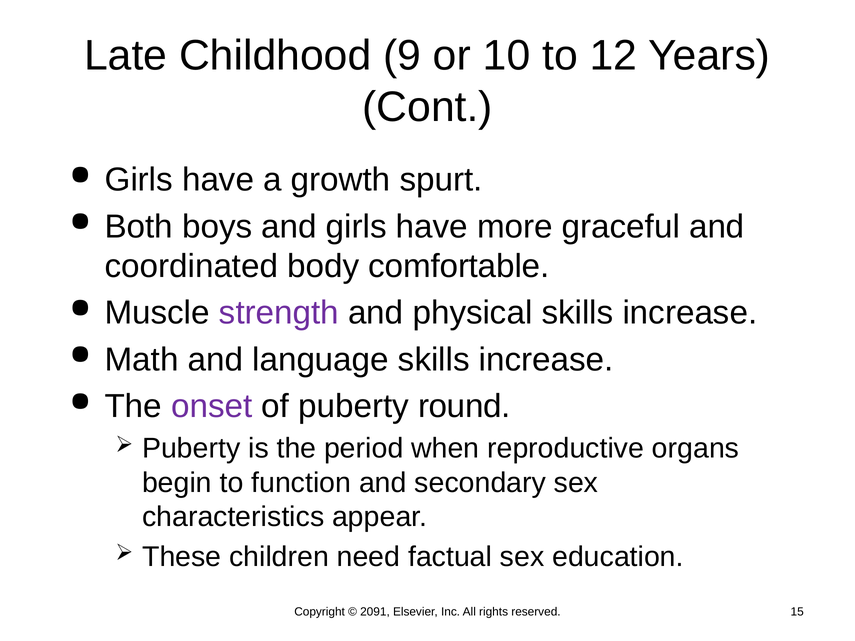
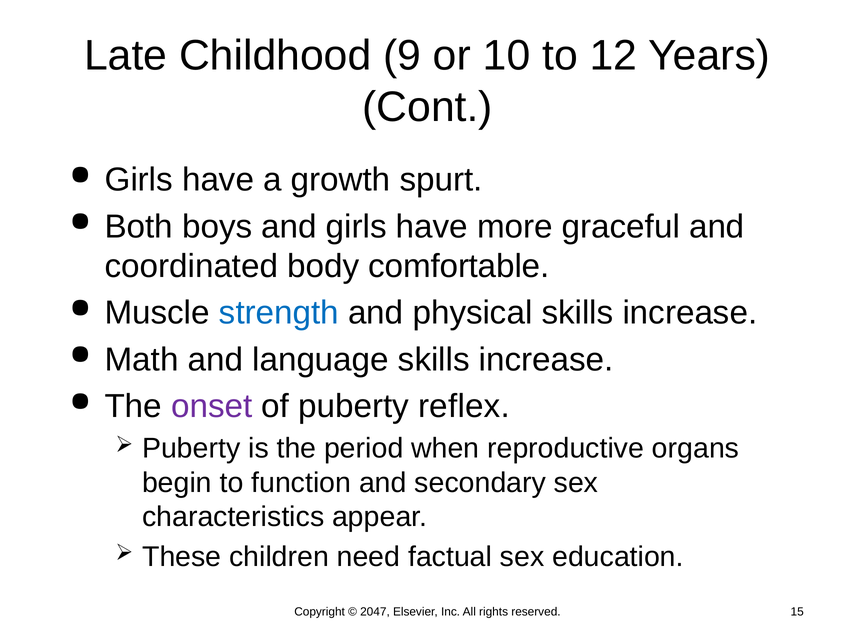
strength colour: purple -> blue (279, 313)
round: round -> reflex (464, 406)
2091: 2091 -> 2047 (375, 612)
